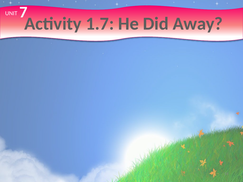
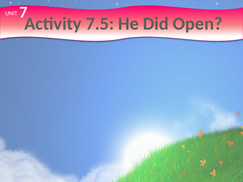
1.7: 1.7 -> 7.5 (100, 24)
Away: Away -> Open (198, 24)
